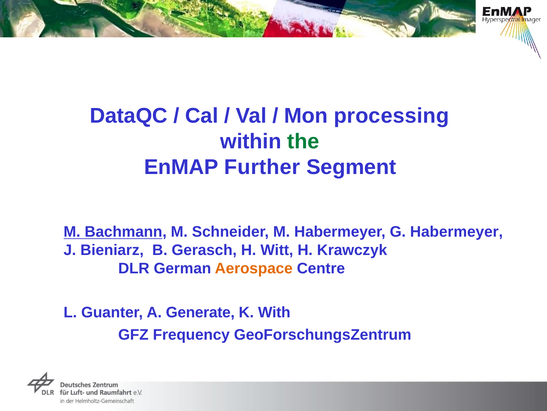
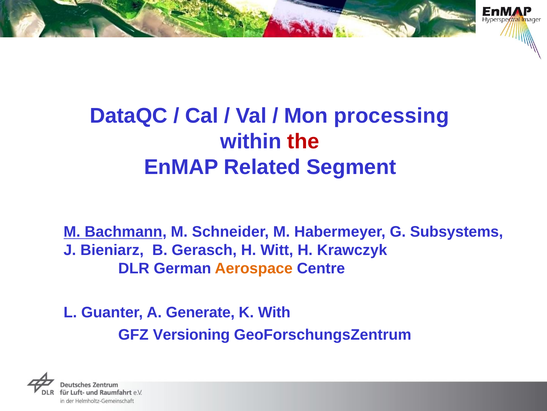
the colour: green -> red (303, 141)
Further: Further -> Related (262, 167)
G Habermeyer: Habermeyer -> Subsystems (457, 231)
Frequency: Frequency -> Versioning (191, 334)
